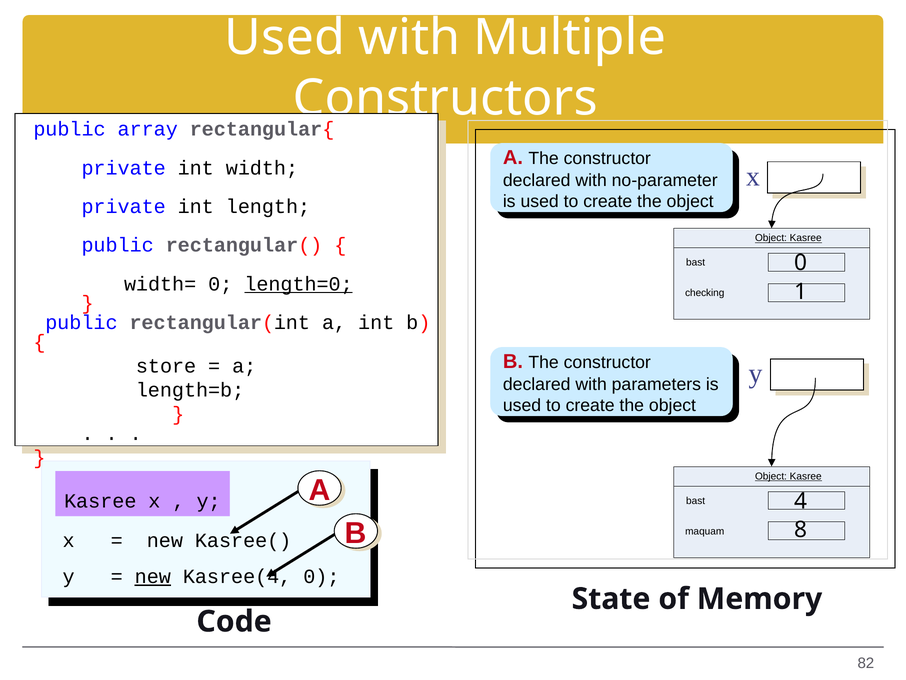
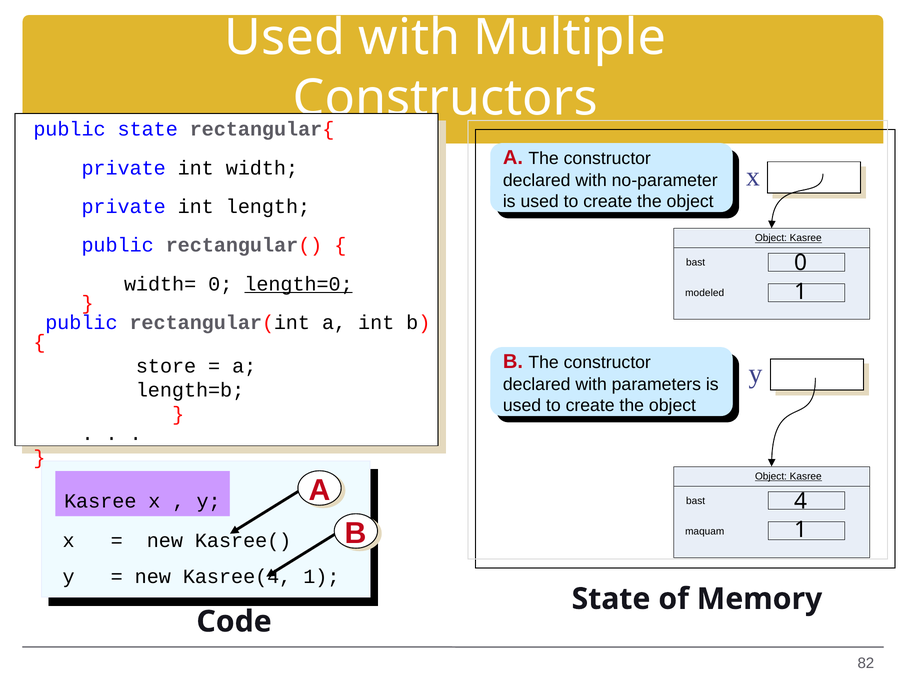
public array: array -> state (148, 129)
checking: checking -> modeled (705, 293)
maquam 8: 8 -> 1 (801, 530)
new underline: present -> none (153, 576)
Kasree(4 0: 0 -> 1 (321, 576)
